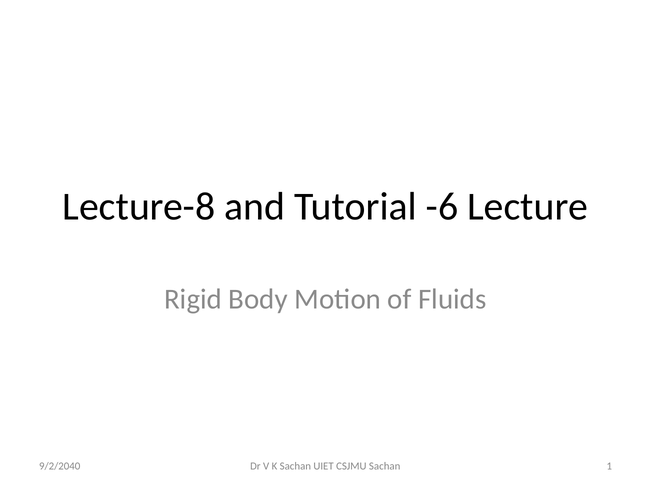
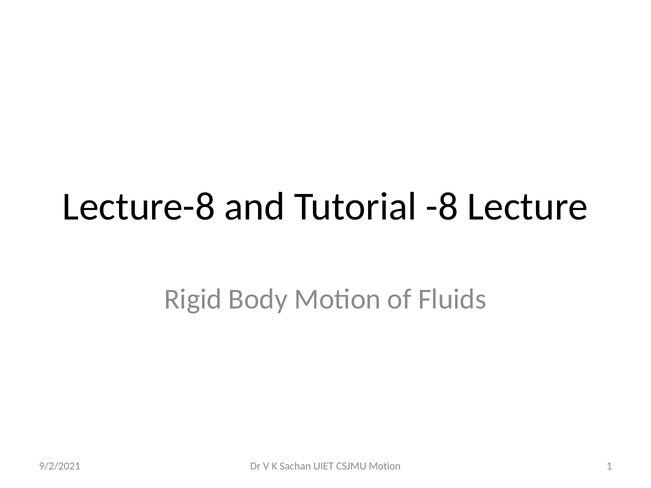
-6: -6 -> -8 (442, 207)
CSJMU Sachan: Sachan -> Motion (385, 466)
9/2/2040: 9/2/2040 -> 9/2/2021 (60, 466)
